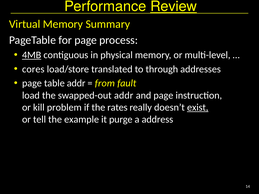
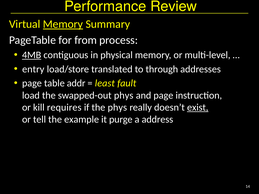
Review underline: present -> none (174, 6)
Memory underline: none -> present (63, 24)
for page: page -> from (86, 40)
cores: cores -> entry (33, 69)
from: from -> least (105, 83)
swapped-out addr: addr -> phys (124, 95)
problem: problem -> requires (64, 108)
the rates: rates -> phys (117, 108)
